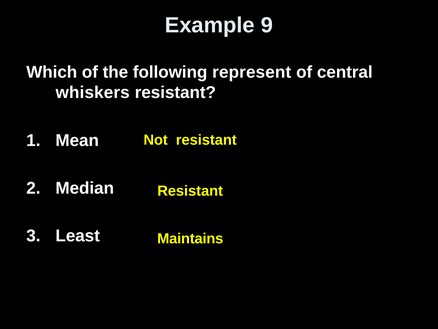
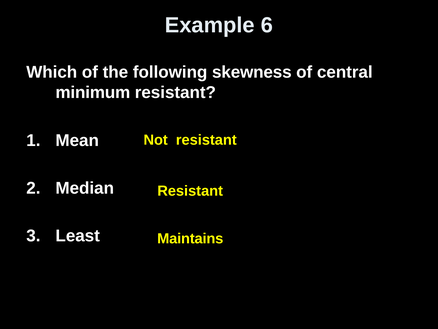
9: 9 -> 6 (267, 25)
represent: represent -> skewness (252, 72)
whiskers: whiskers -> minimum (93, 92)
